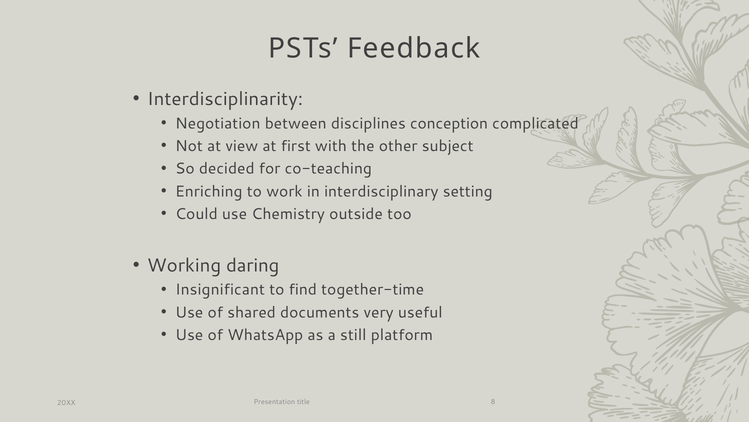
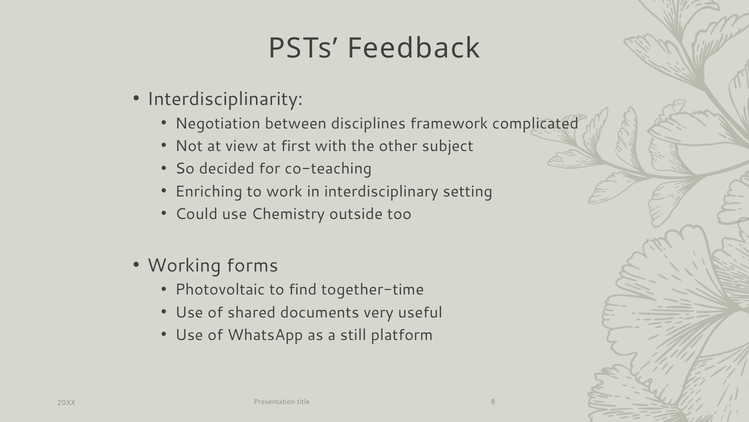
conception: conception -> framework (449, 123)
daring: daring -> forms (253, 265)
Insignificant: Insignificant -> Photovoltaic (220, 289)
